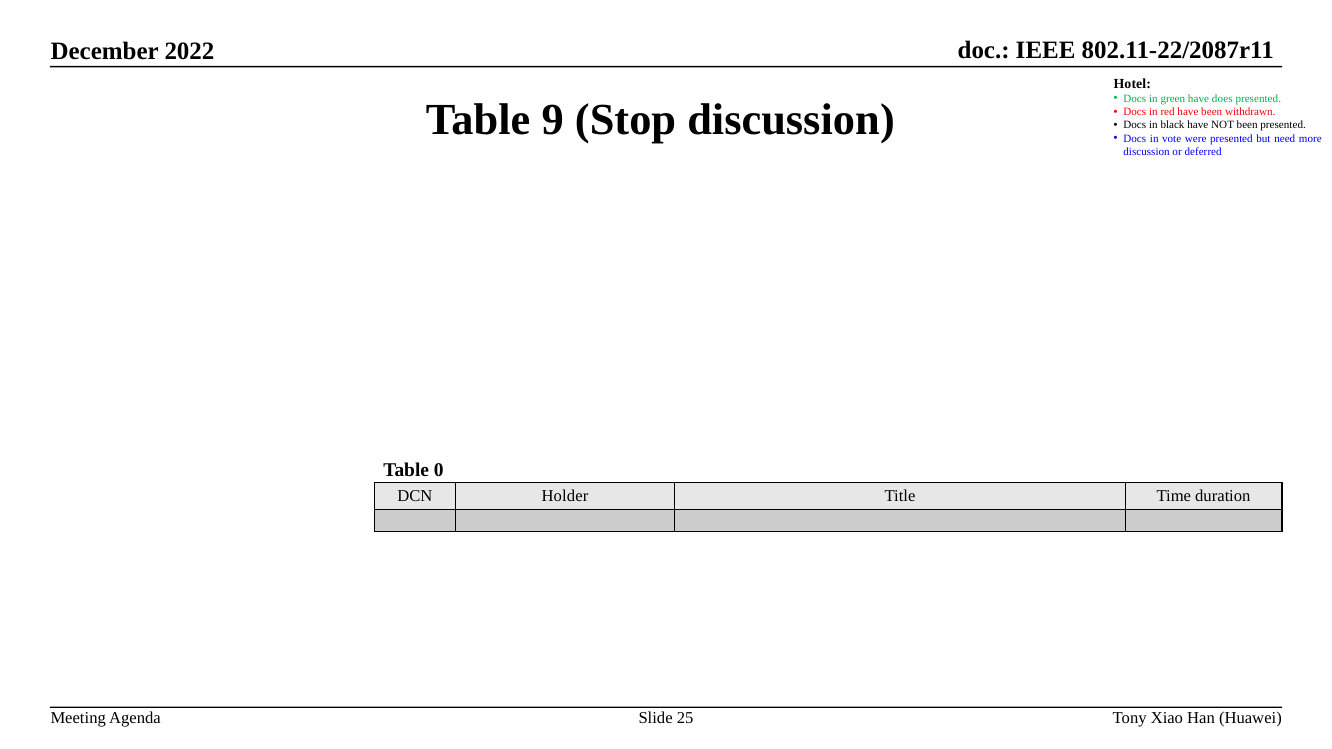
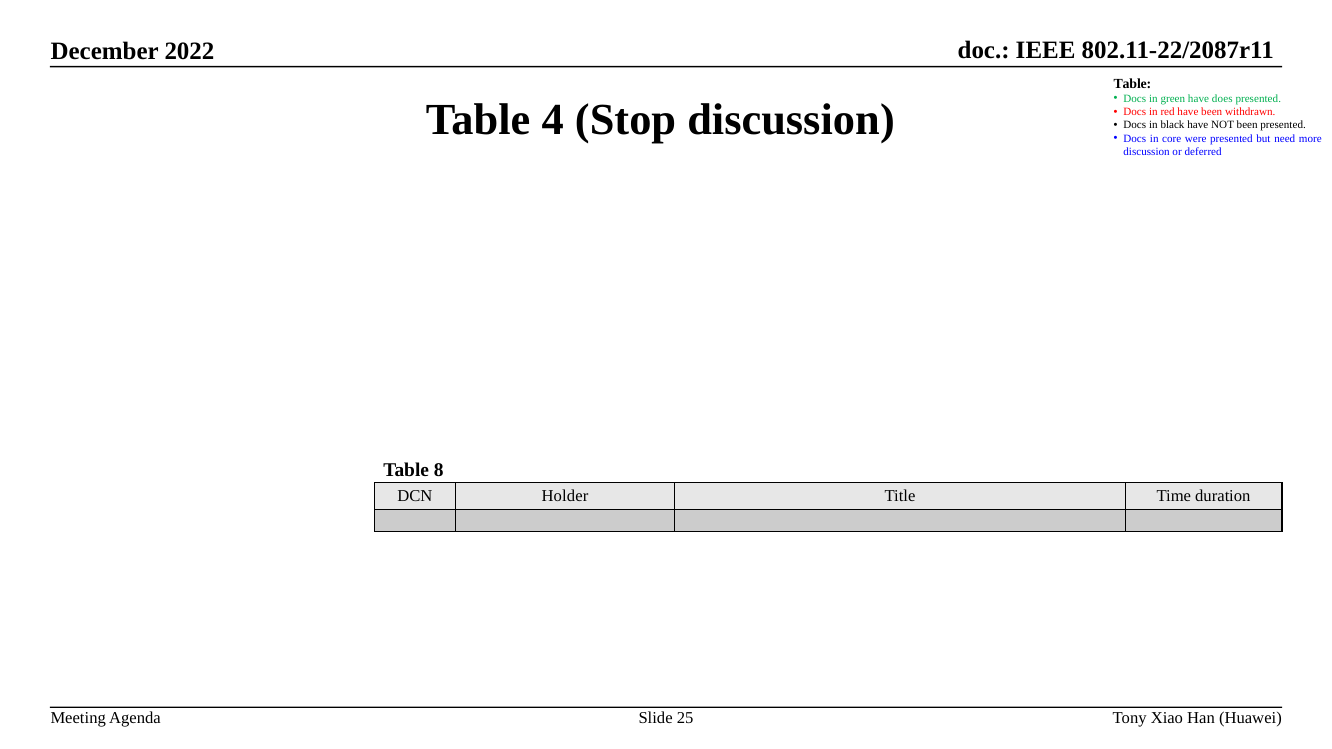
Hotel: Hotel -> Table (1132, 84)
9: 9 -> 4 (553, 120)
vote: vote -> core (1172, 139)
0: 0 -> 8 (439, 470)
